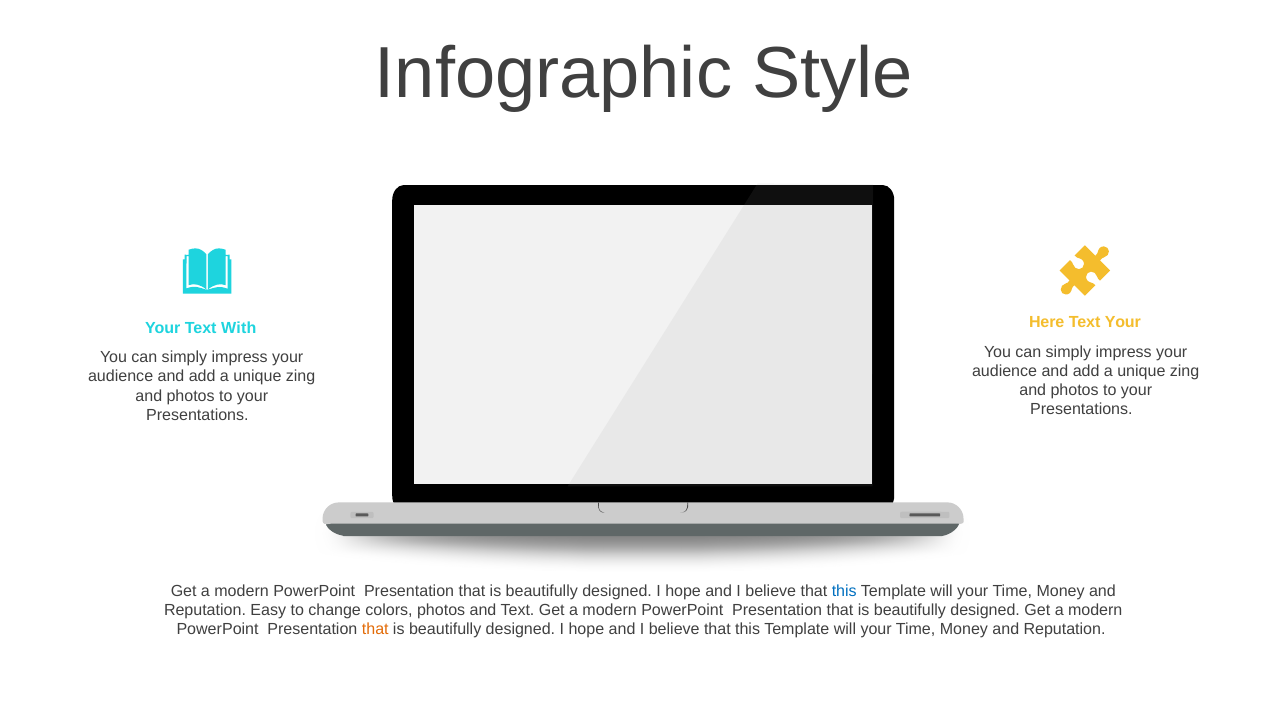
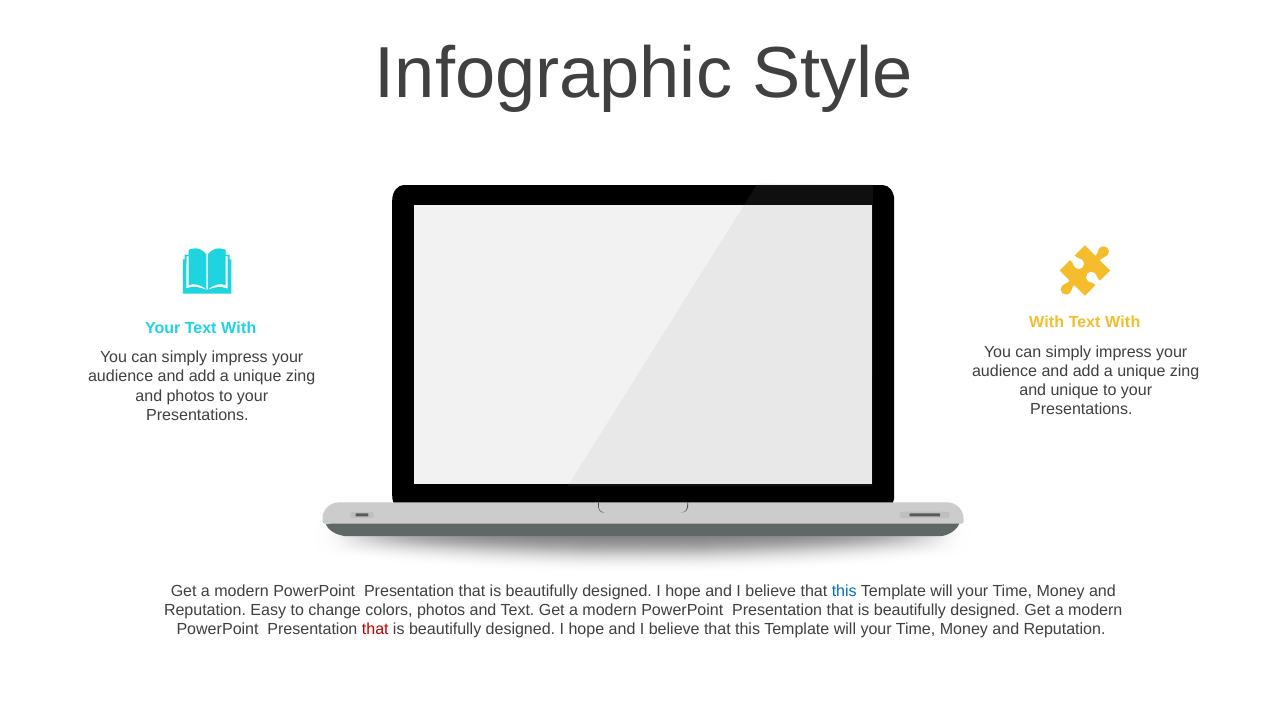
Here: Here -> With (1047, 322)
Your: Your -> With (1123, 322)
photos: photos -> unique (1075, 390)
that colour: orange -> red (375, 630)
